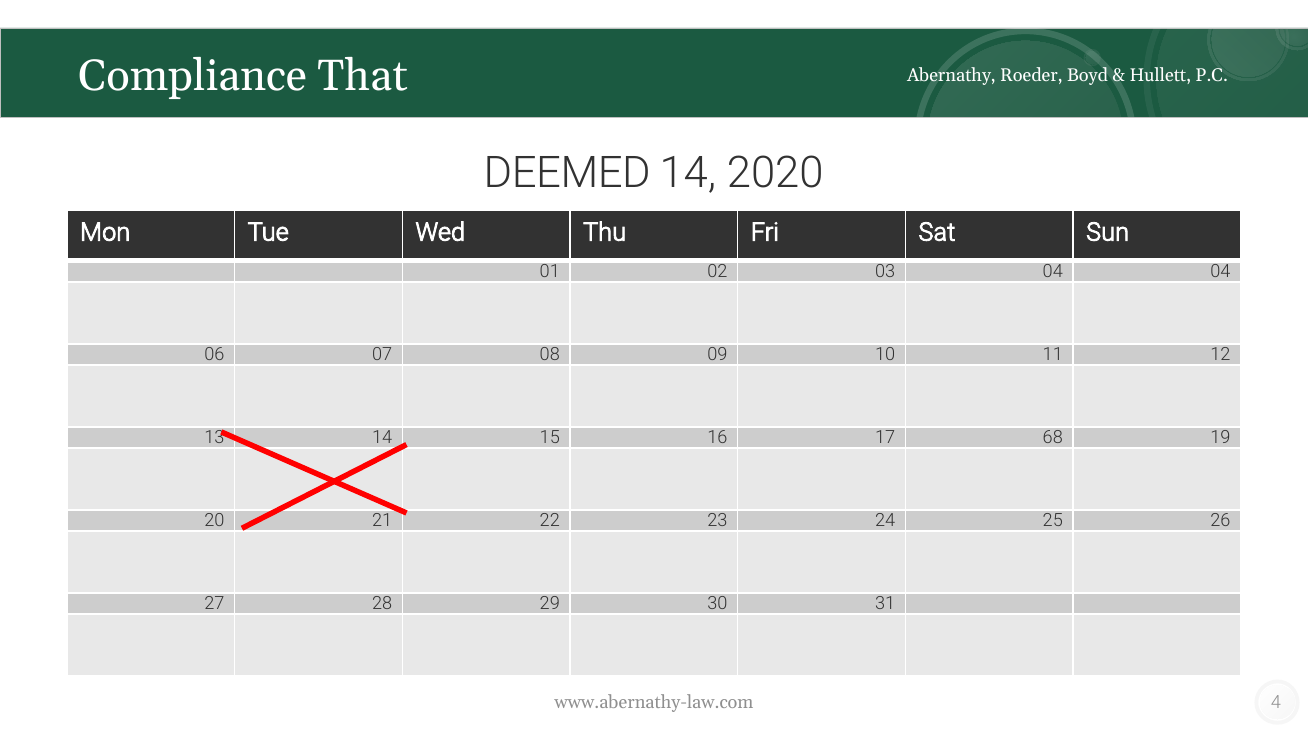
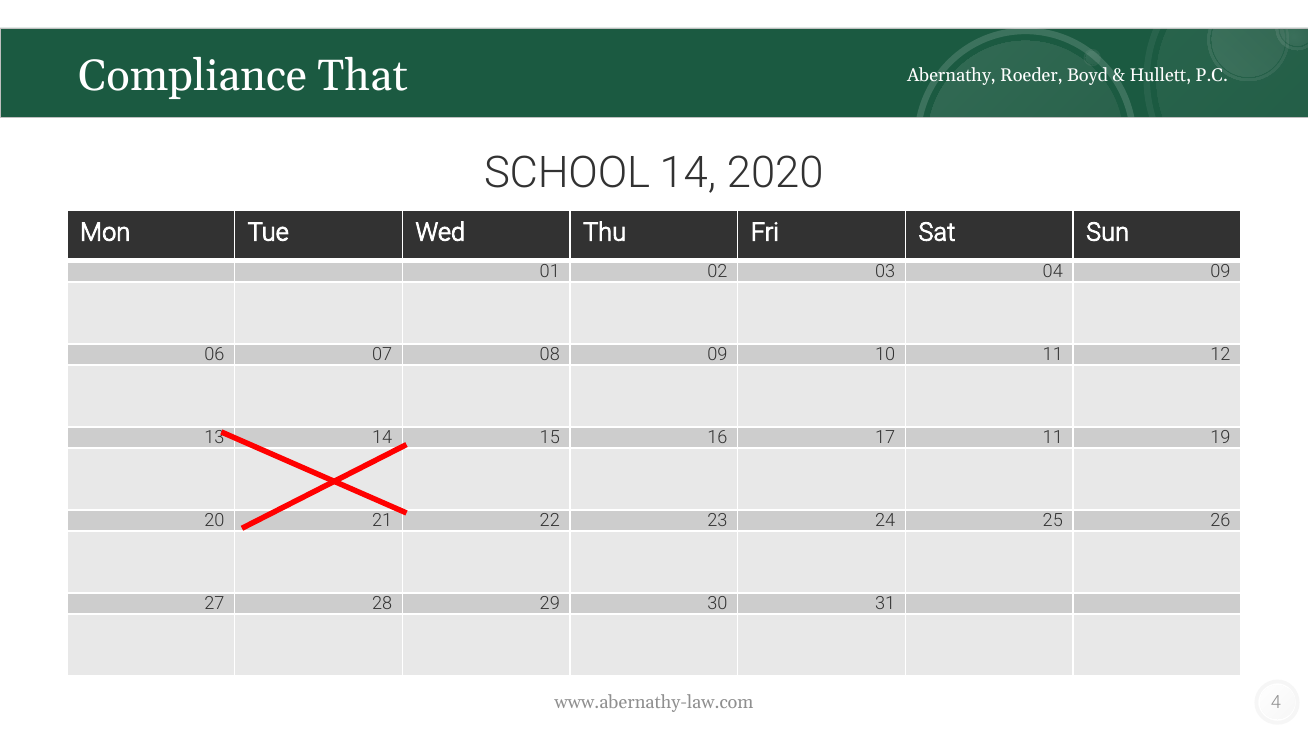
DEEMED: DEEMED -> SCHOOL (567, 173)
04 04: 04 -> 09 (1220, 271)
17 68: 68 -> 11 (1053, 437)
